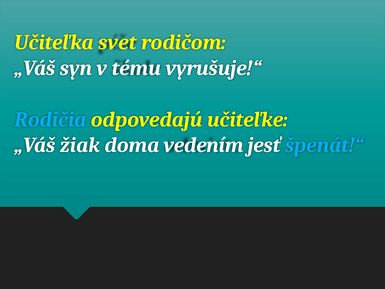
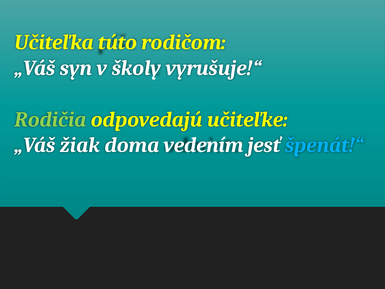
svet: svet -> túto (118, 42)
tému: tému -> školy (136, 68)
Rodičia colour: light blue -> light green (50, 119)
